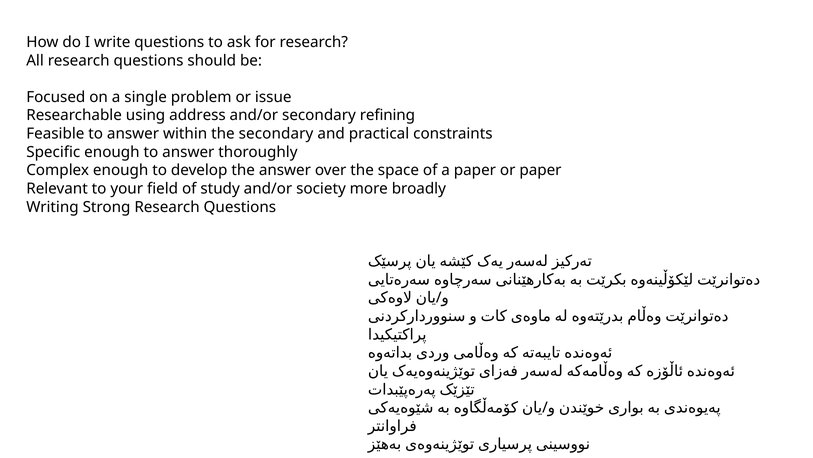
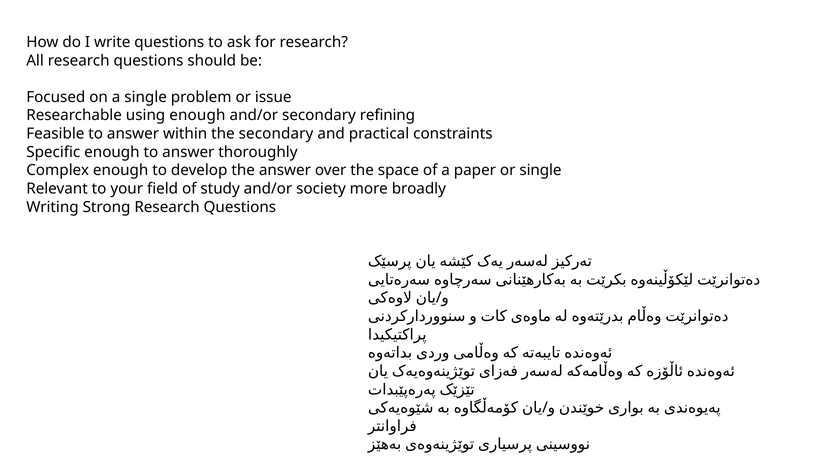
using address: address -> enough (197, 115)
or paper: paper -> single (540, 170)
